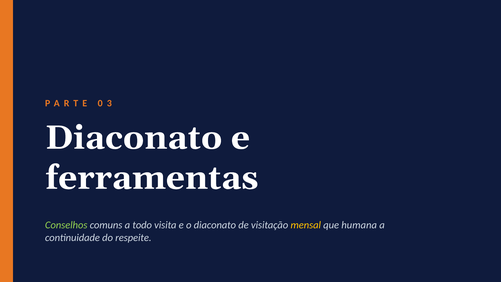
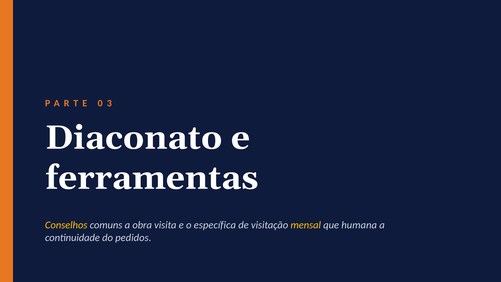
Conselhos colour: light green -> yellow (66, 225)
todo: todo -> obra (142, 225)
o diaconato: diaconato -> específica (215, 225)
respeite: respeite -> pedidos (133, 237)
